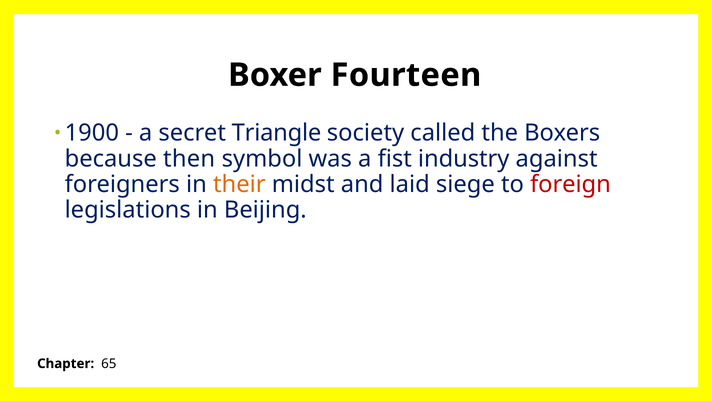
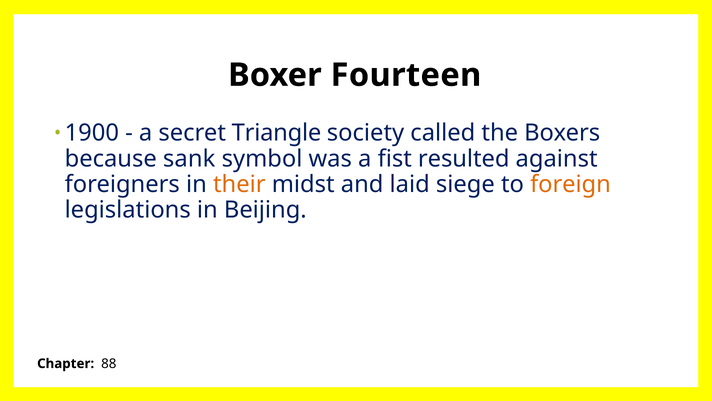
then: then -> sank (189, 158)
industry: industry -> resulted (464, 158)
foreign colour: red -> orange (570, 184)
65: 65 -> 88 (109, 363)
